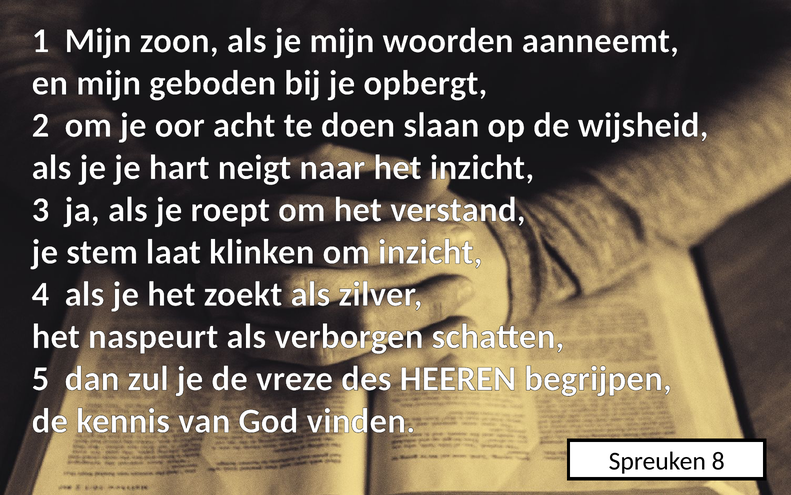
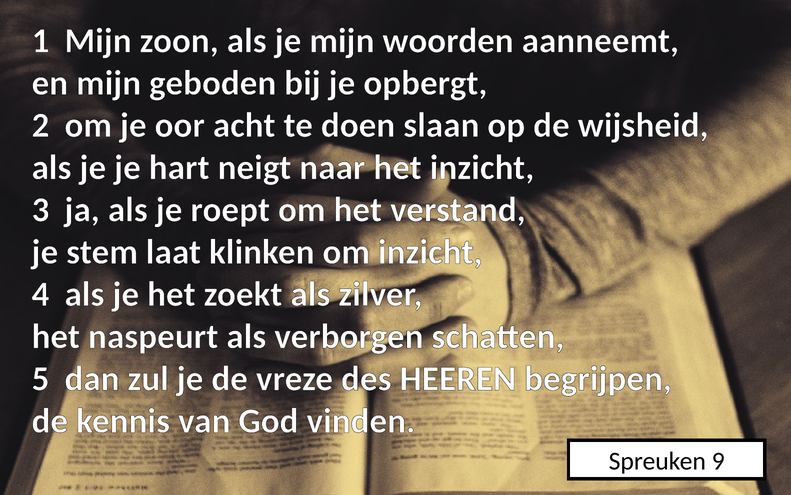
8: 8 -> 9 (718, 461)
